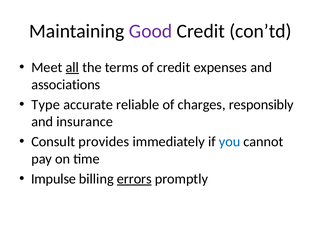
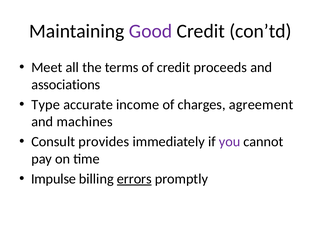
all underline: present -> none (72, 67)
expenses: expenses -> proceeds (220, 67)
reliable: reliable -> income (138, 104)
responsibly: responsibly -> agreement (261, 104)
insurance: insurance -> machines (85, 122)
you colour: blue -> purple (230, 142)
